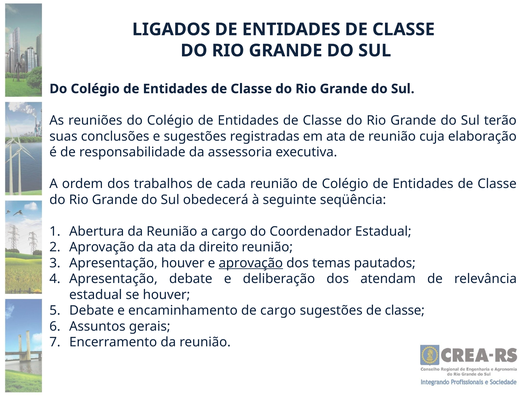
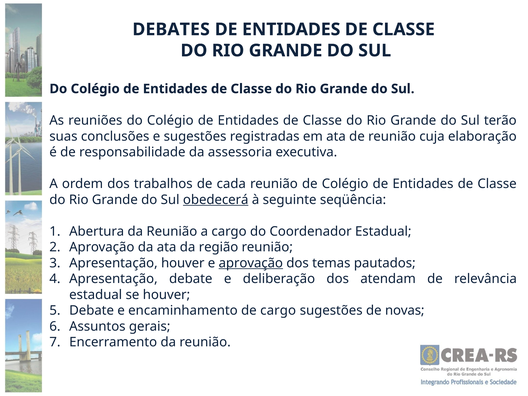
LIGADOS: LIGADOS -> DEBATES (171, 29)
obedecerá underline: none -> present (216, 200)
direito: direito -> região (219, 247)
sugestões de classe: classe -> novas (405, 311)
